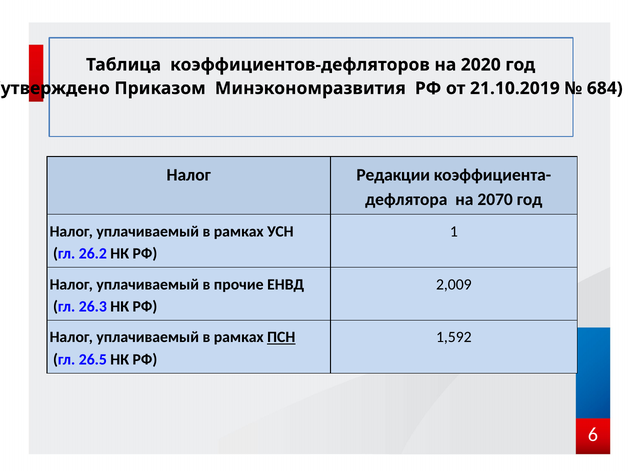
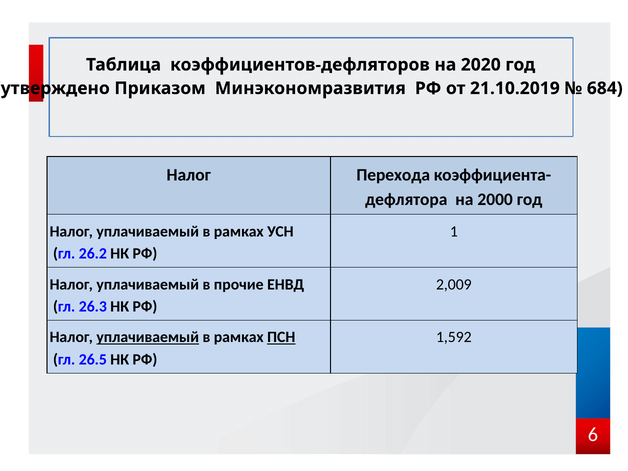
Редакции: Редакции -> Перехода (393, 175)
2070: 2070 -> 2000 (495, 199)
уплачиваемый underline: none -> present (148, 337)
